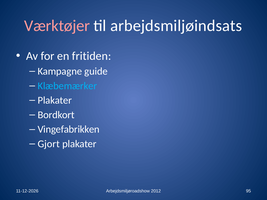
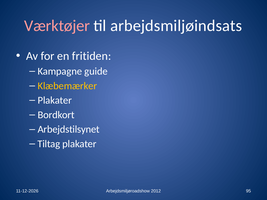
Klæbemærker colour: light blue -> yellow (67, 86)
Vingefabrikken: Vingefabrikken -> Arbejdstilsynet (69, 130)
Gjort: Gjort -> Tiltag (49, 144)
